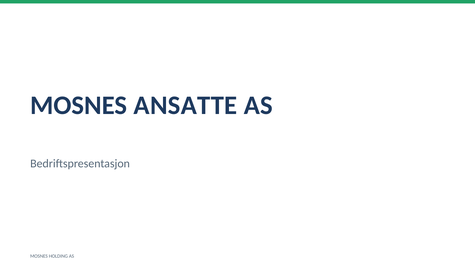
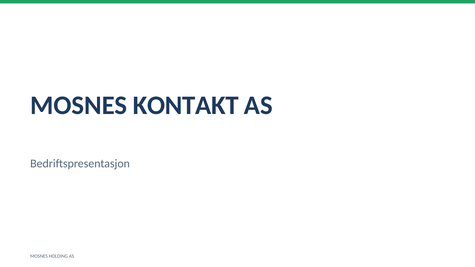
ANSATTE: ANSATTE -> KONTAKT (186, 105)
